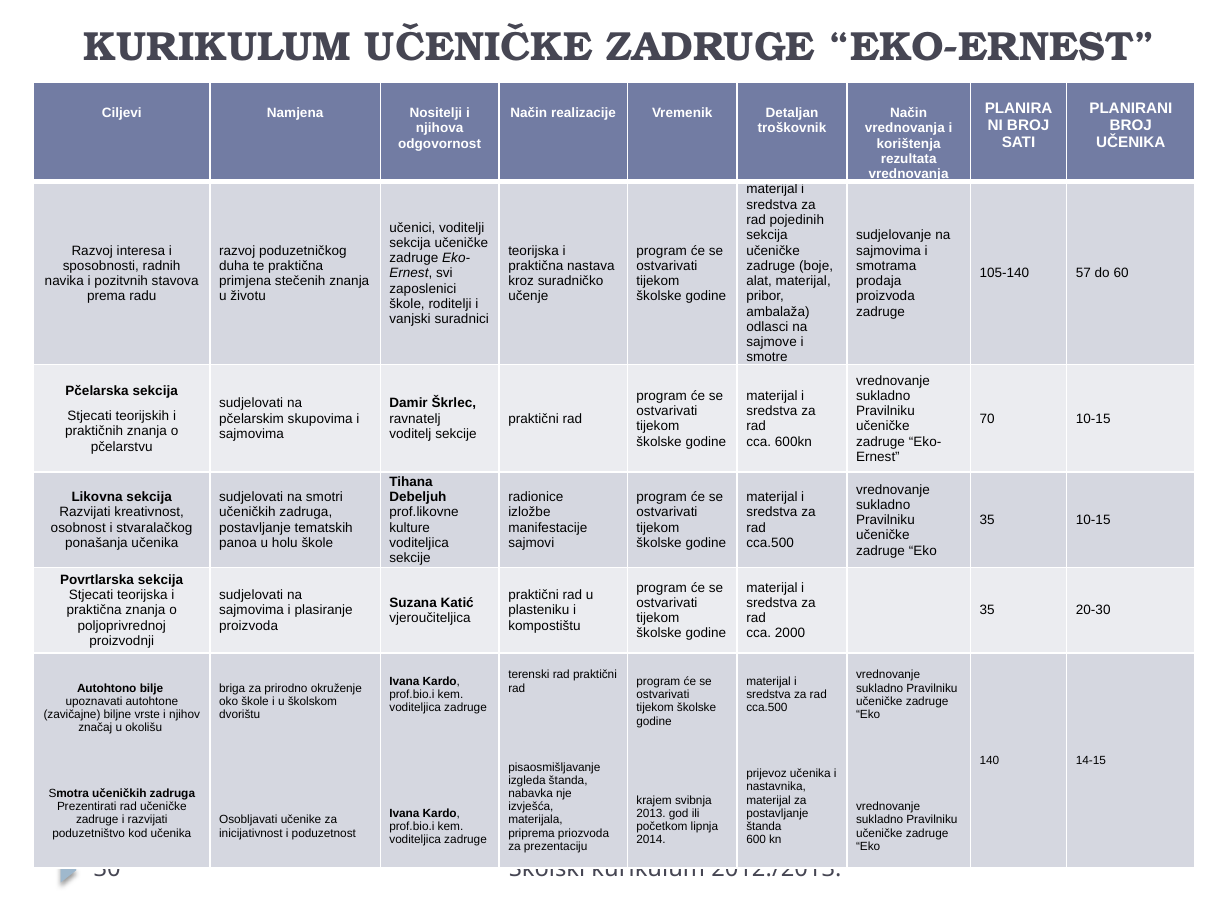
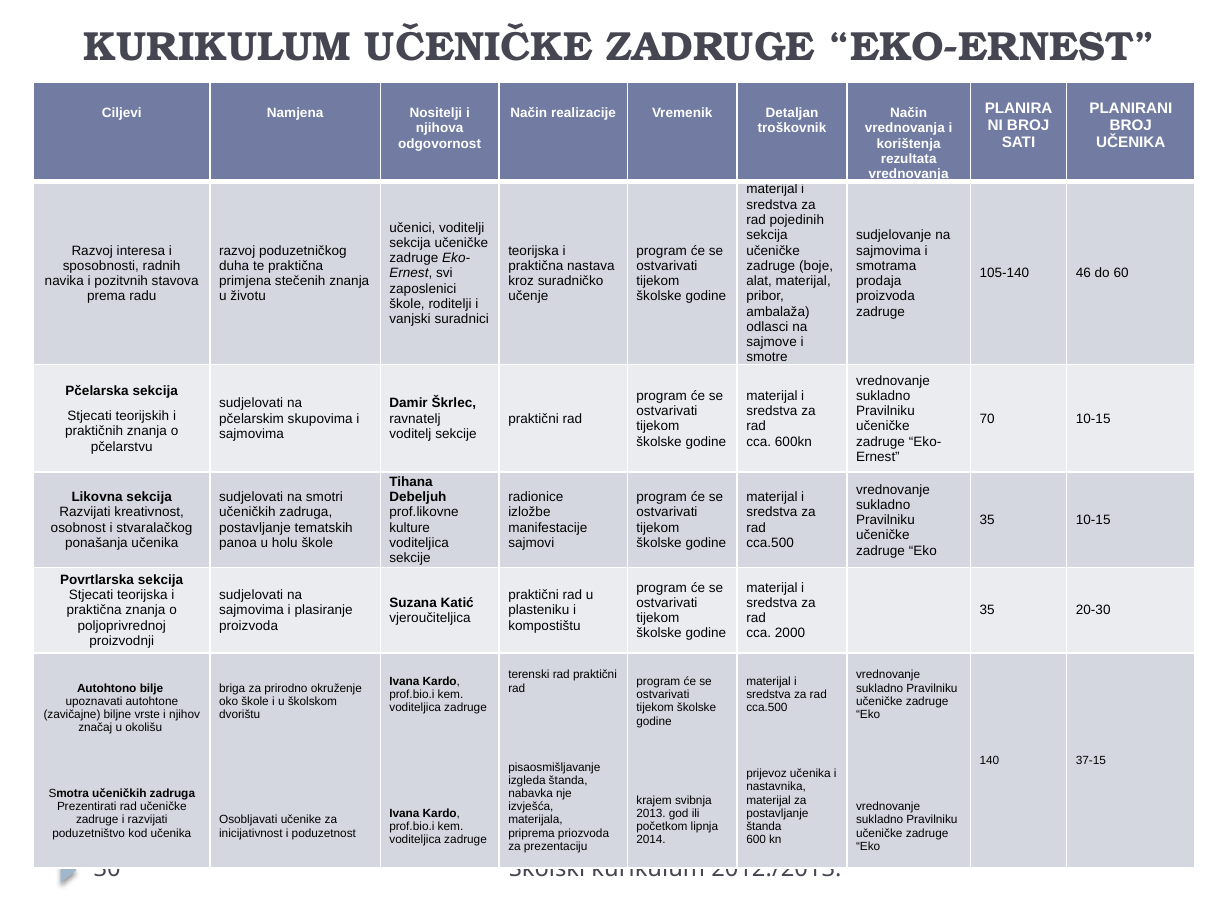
57: 57 -> 46 (1083, 274)
14-15: 14-15 -> 37-15 (1091, 761)
